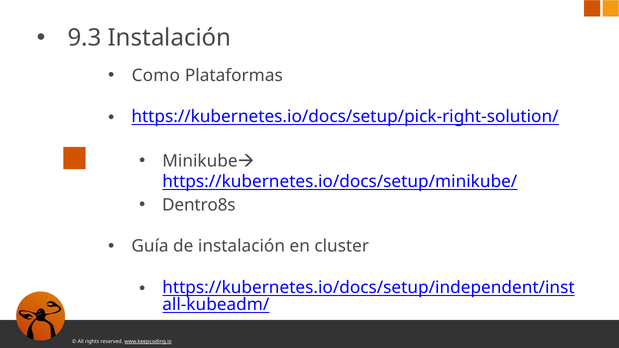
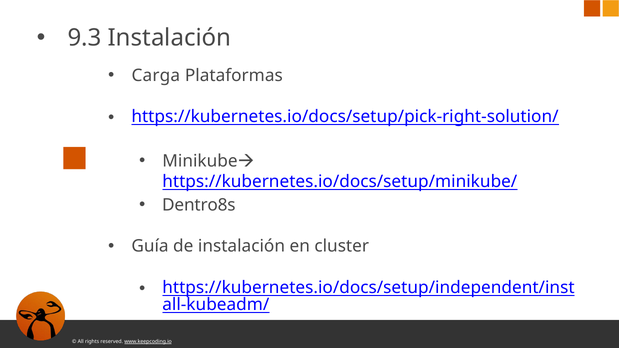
Como: Como -> Carga (156, 76)
